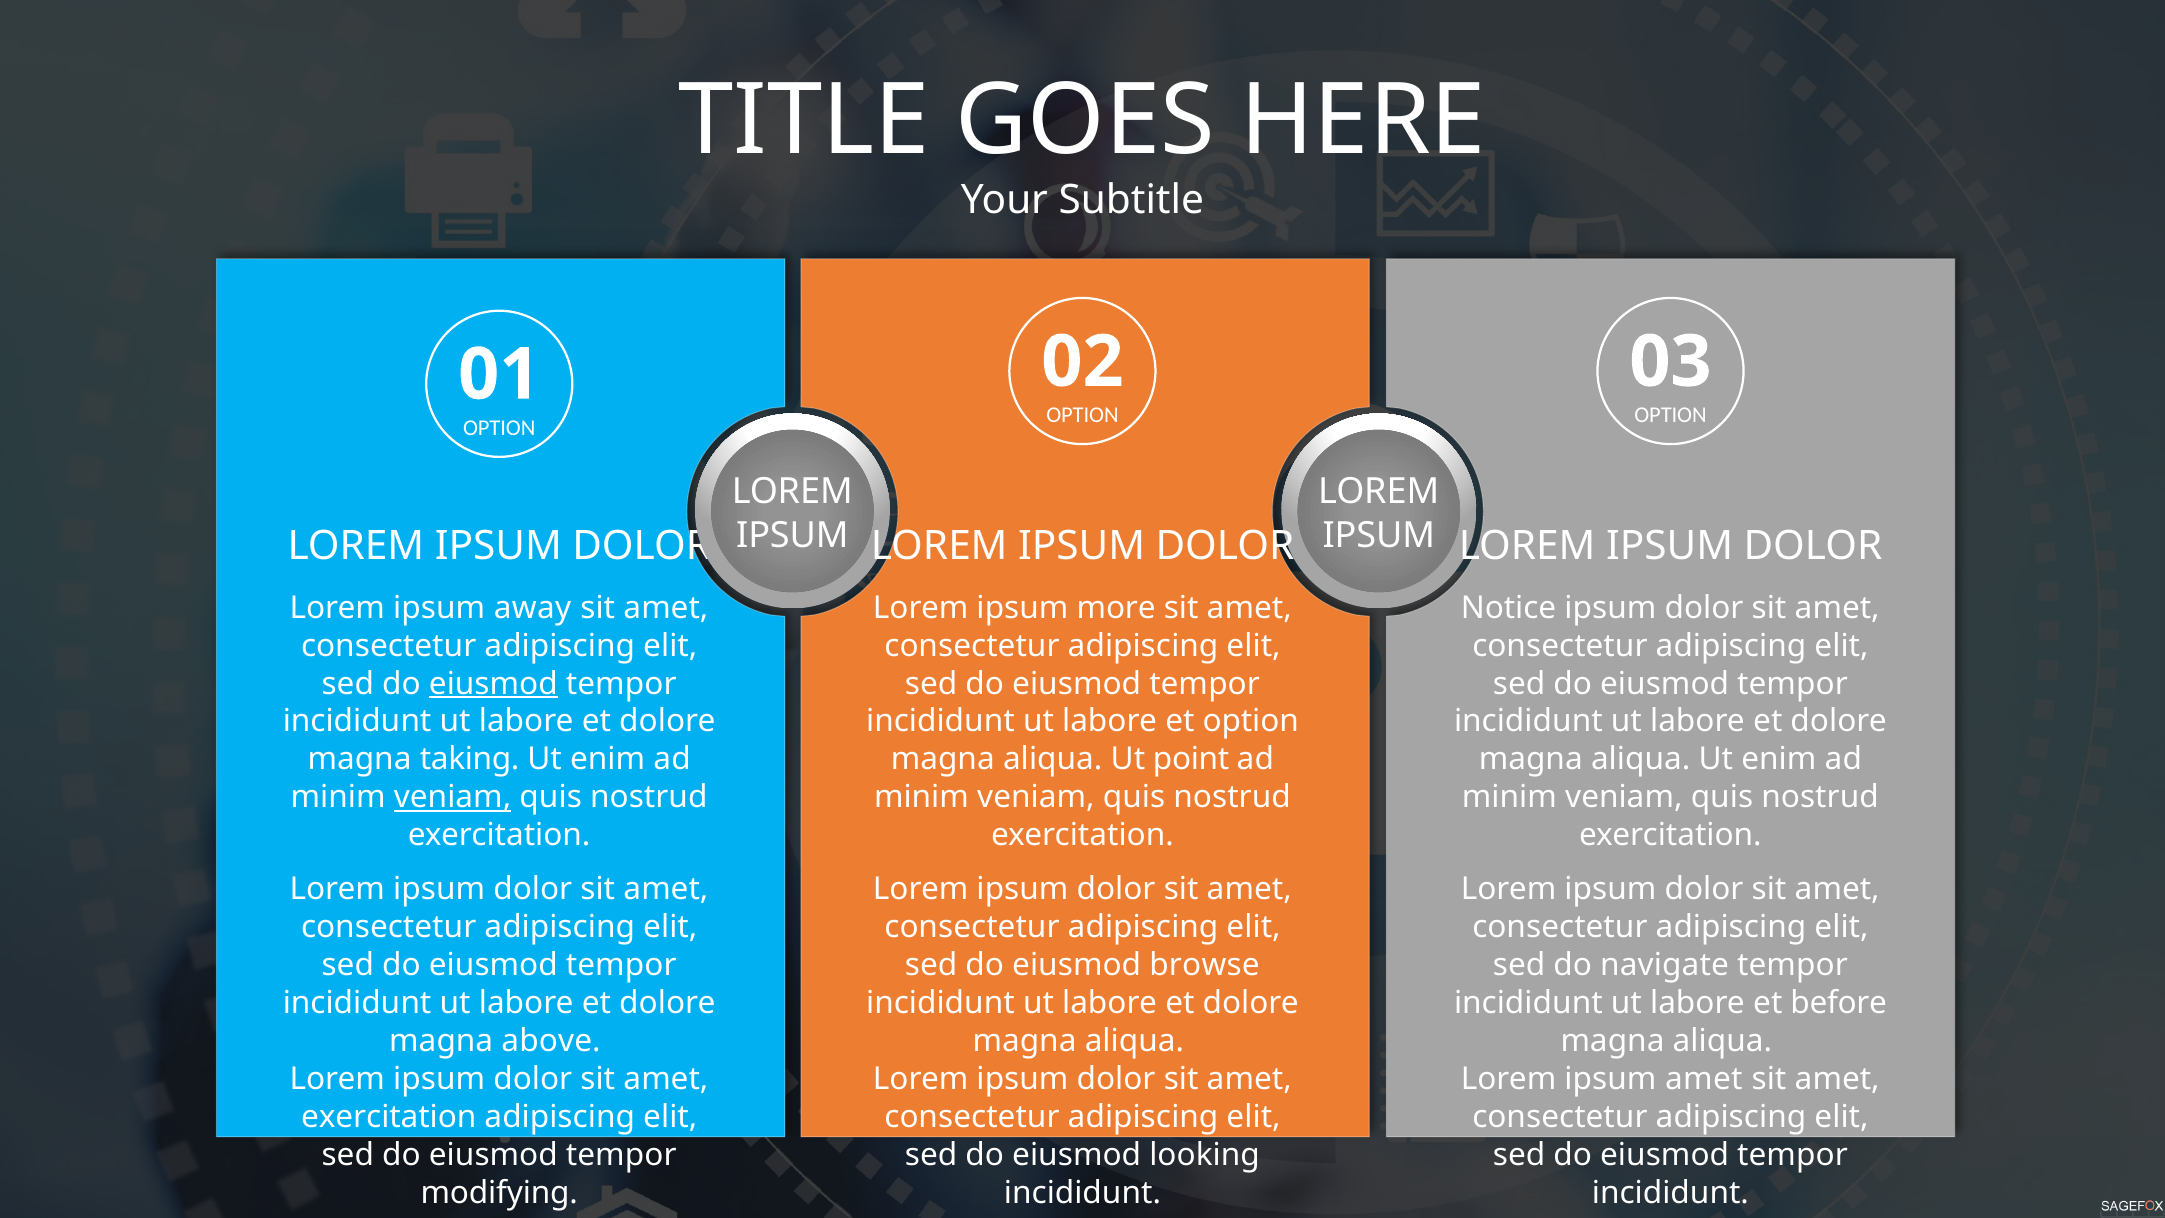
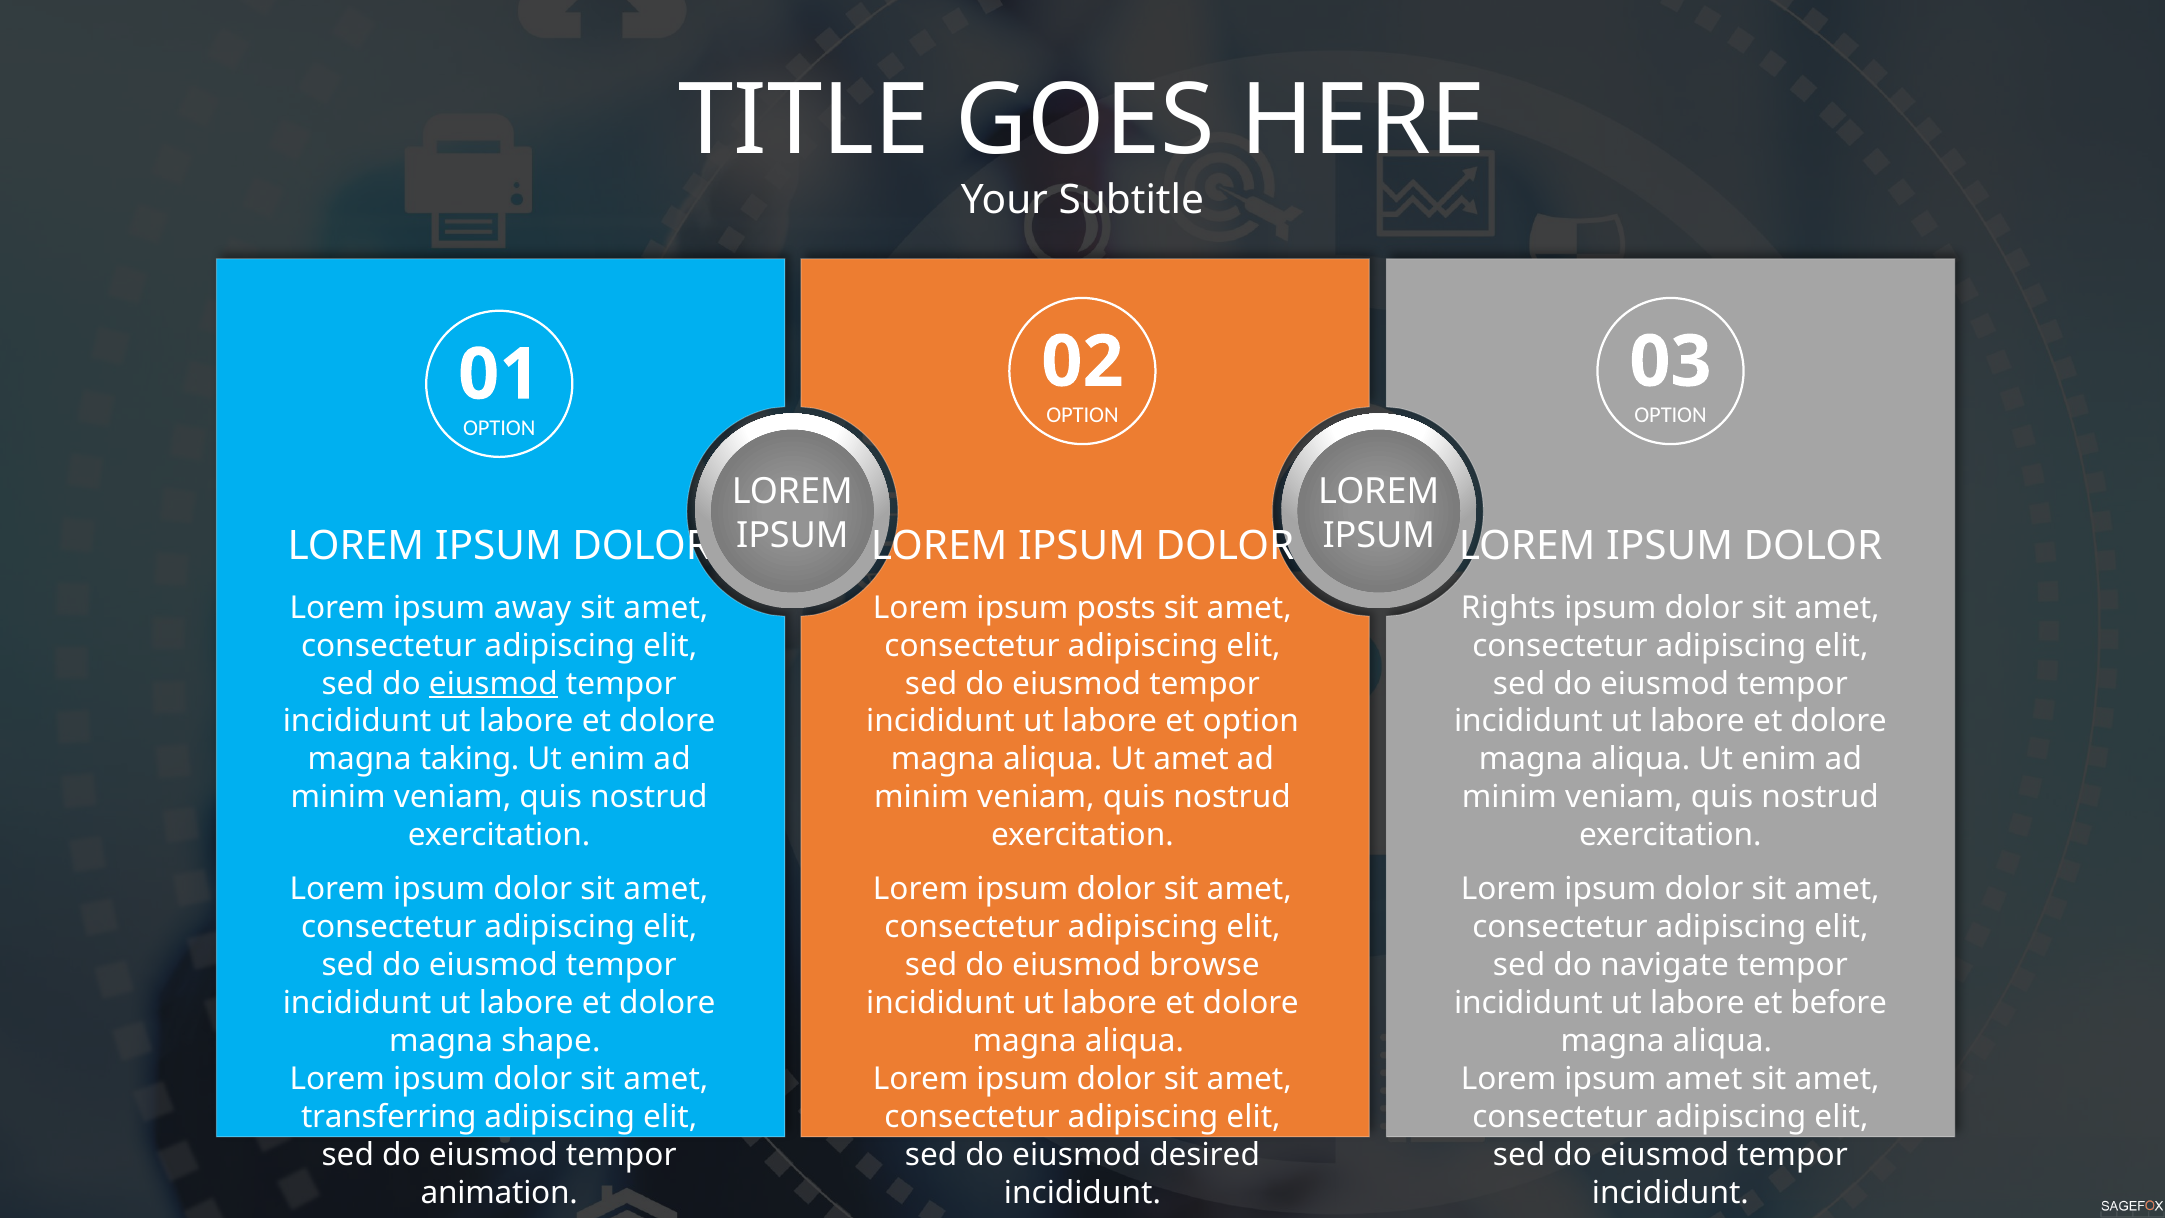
more: more -> posts (1116, 608)
Notice: Notice -> Rights (1508, 608)
Ut point: point -> amet (1191, 759)
veniam underline: present -> none (453, 797)
above: above -> shape (551, 1041)
exercitation: exercitation -> transferring (389, 1117)
looking: looking -> desired (1205, 1155)
modifying: modifying -> animation (499, 1193)
